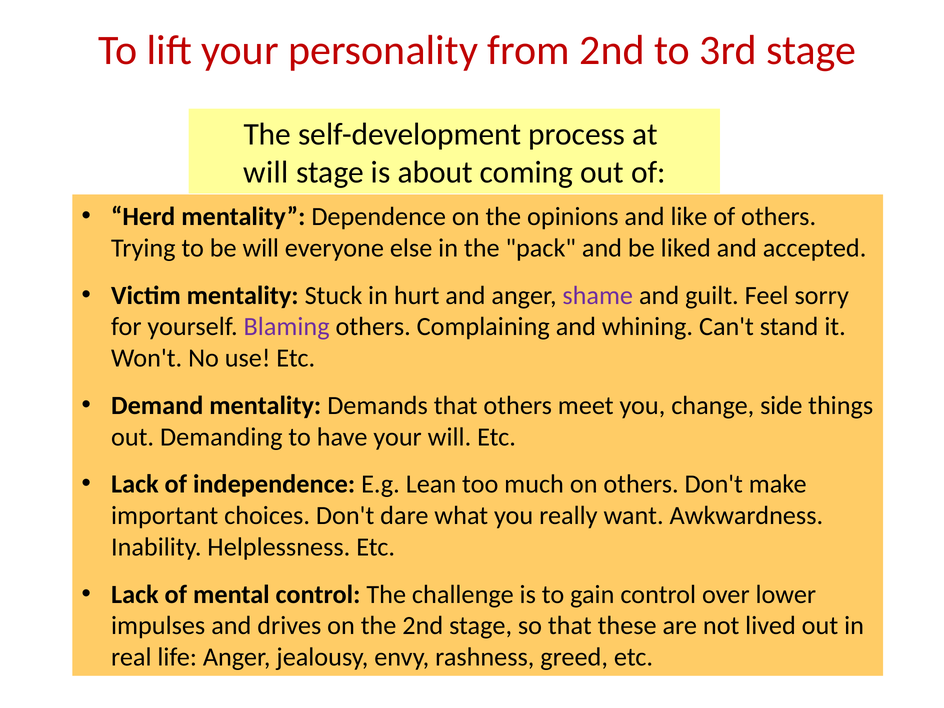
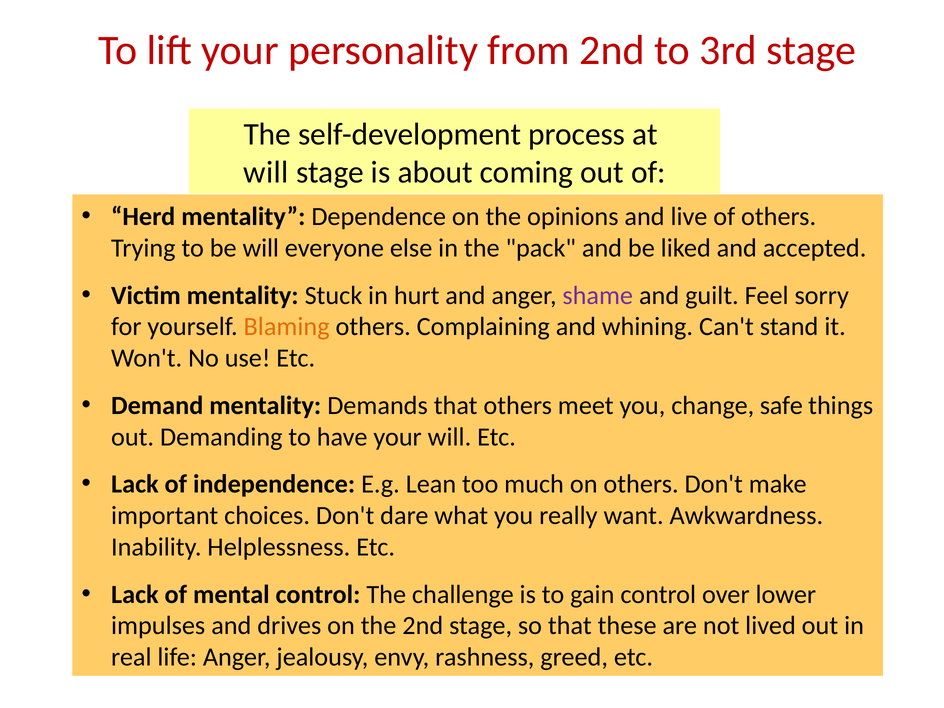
like: like -> live (689, 217)
Blaming colour: purple -> orange (287, 327)
side: side -> safe (781, 406)
